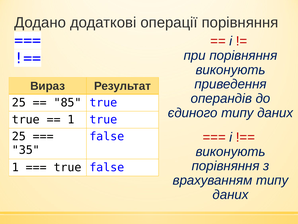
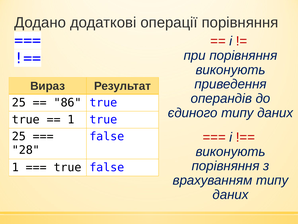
85: 85 -> 86 (68, 102)
35: 35 -> 28 (26, 150)
